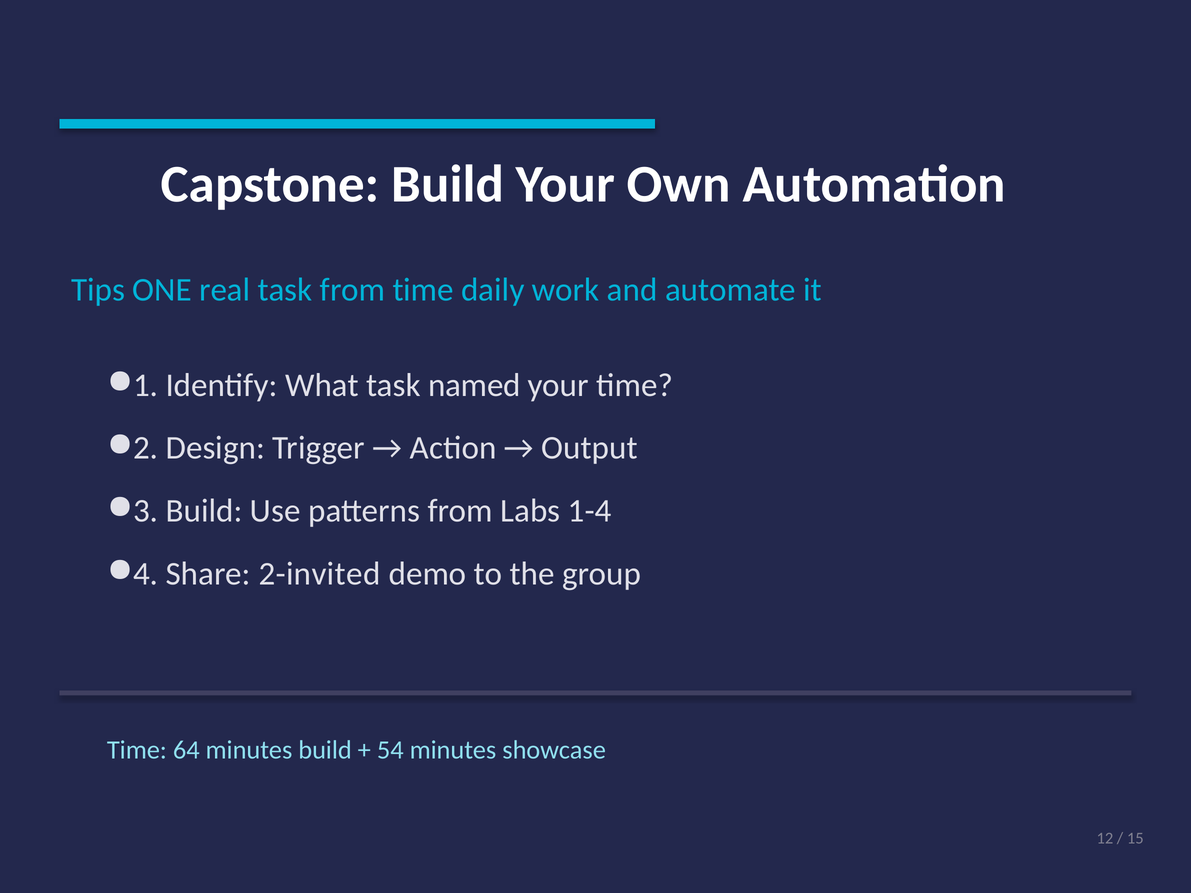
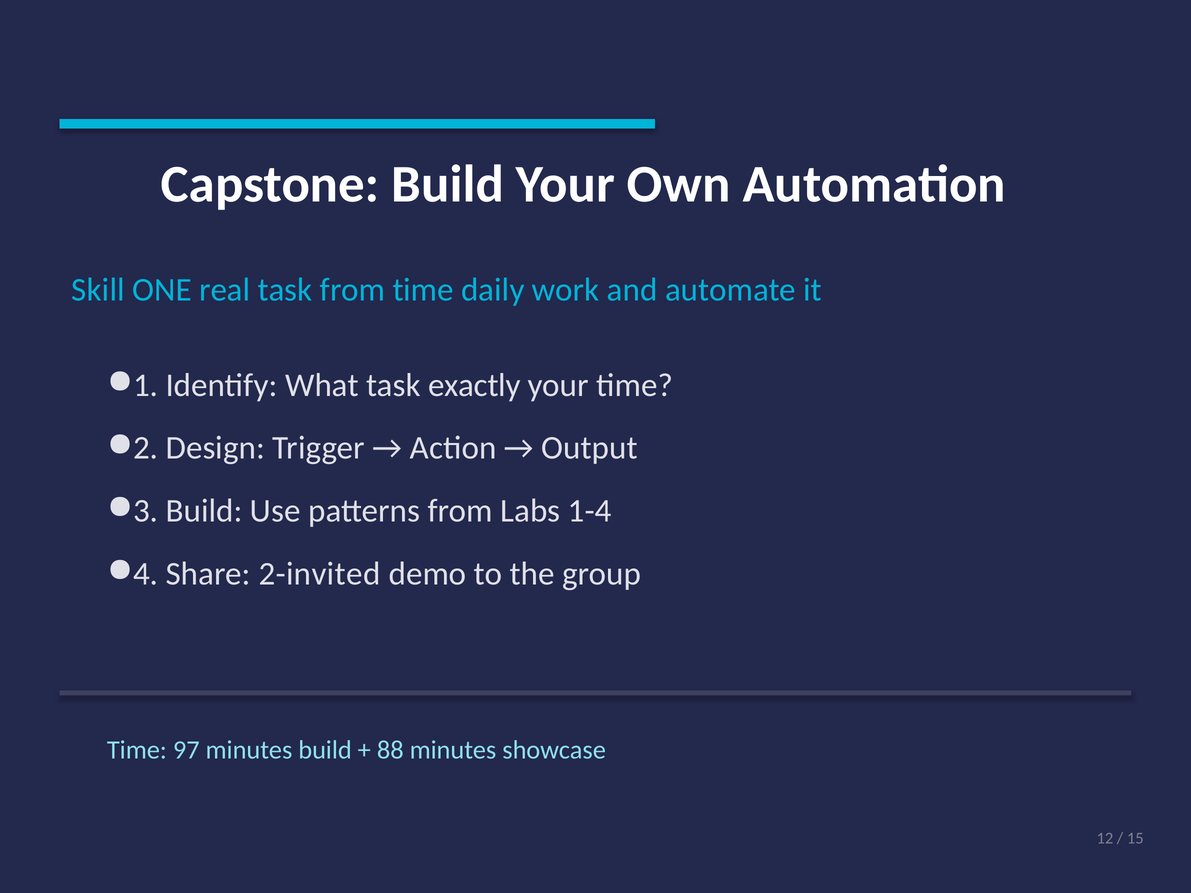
Tips: Tips -> Skill (98, 290)
named: named -> exactly (474, 385)
64: 64 -> 97 (186, 750)
54: 54 -> 88 (390, 750)
